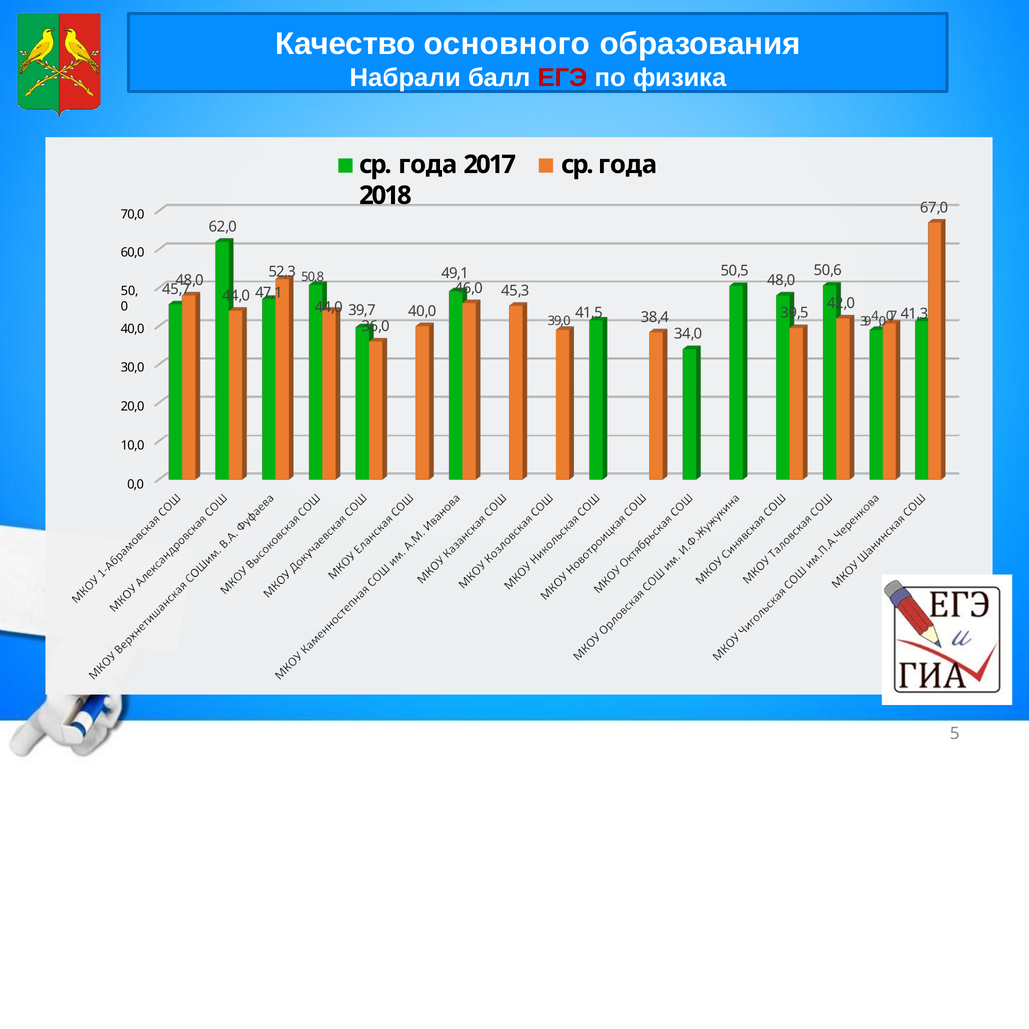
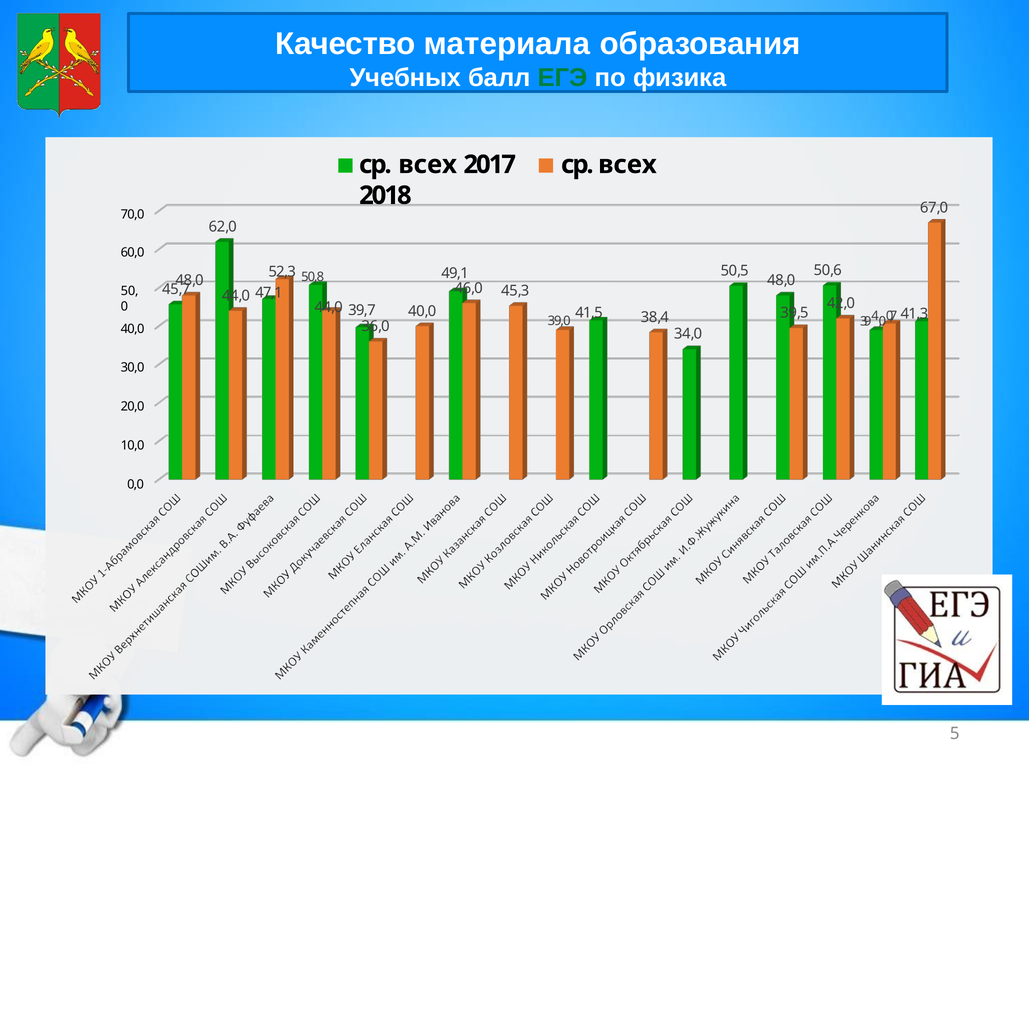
основного: основного -> материала (507, 44)
Набрали: Набрали -> Учебных (405, 78)
ЕГЭ colour: red -> green (563, 78)
года: года -> всех (428, 165)
2017 ср года: года -> всех (627, 165)
